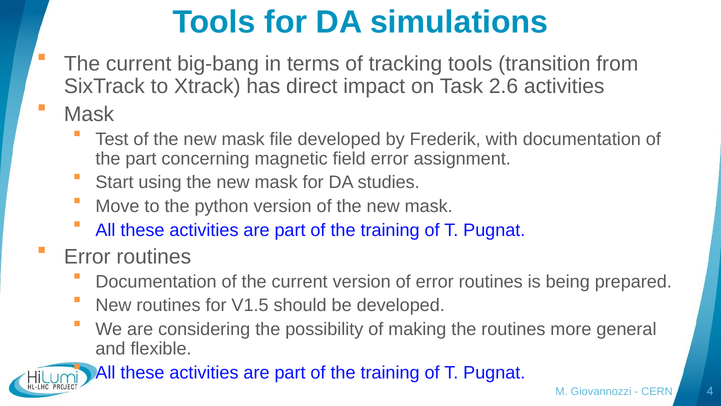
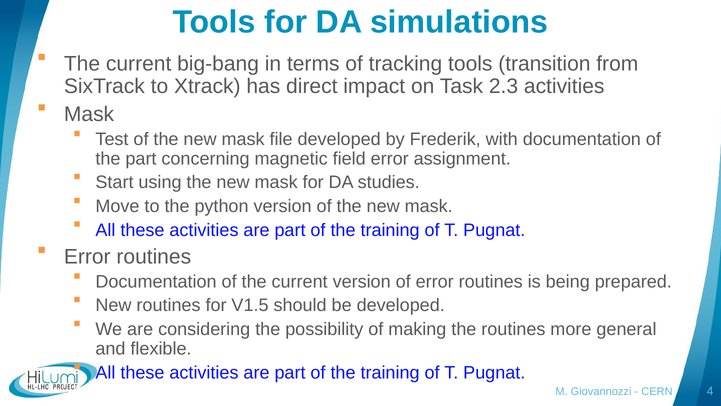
2.6: 2.6 -> 2.3 (504, 86)
